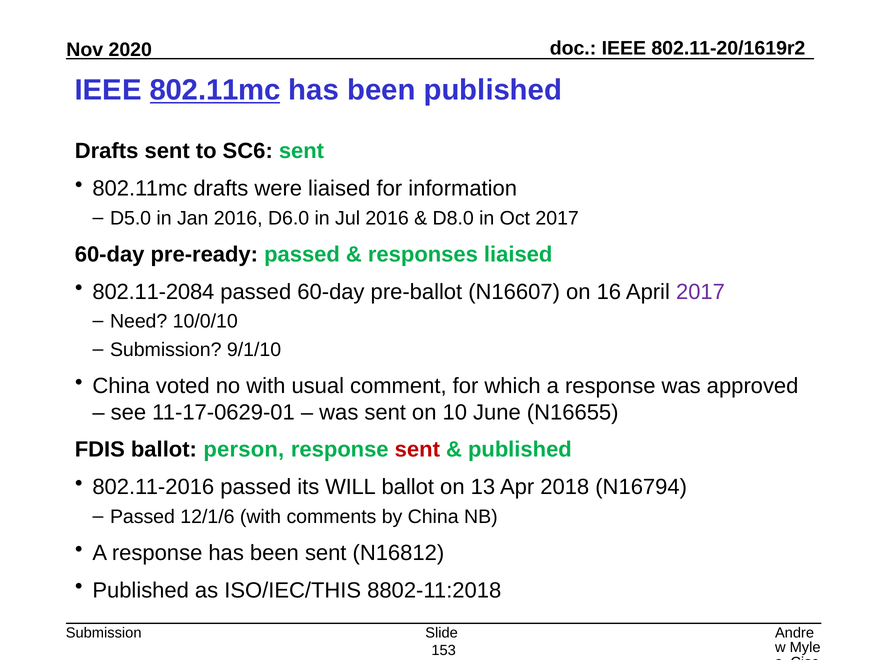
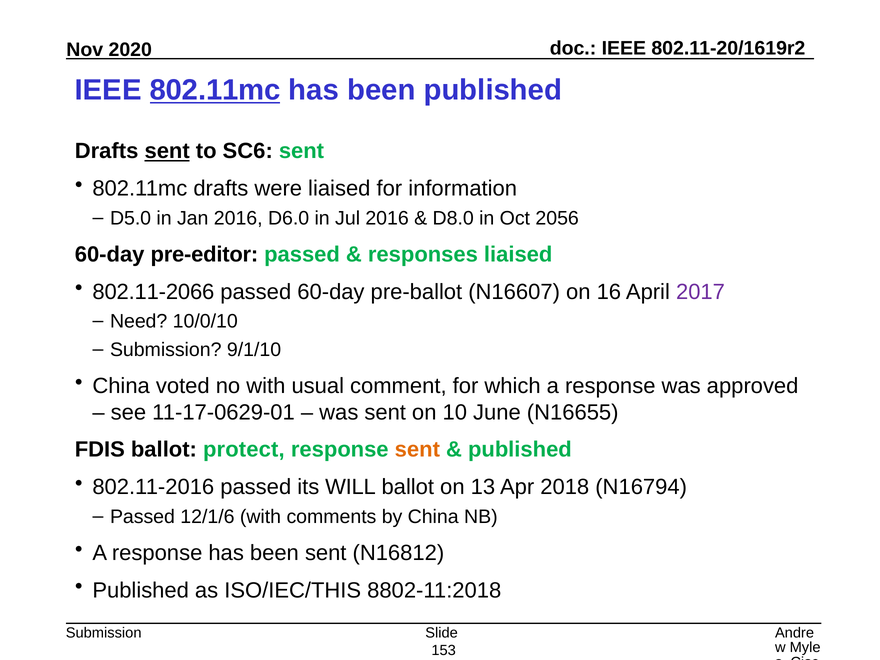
sent underline: none -> present (167, 151)
Oct 2017: 2017 -> 2056 (557, 218)
pre-ready: pre-ready -> pre-editor (204, 254)
802.11-2084: 802.11-2084 -> 802.11-2066 (153, 292)
person: person -> protect (244, 450)
sent colour: red -> orange (417, 450)
